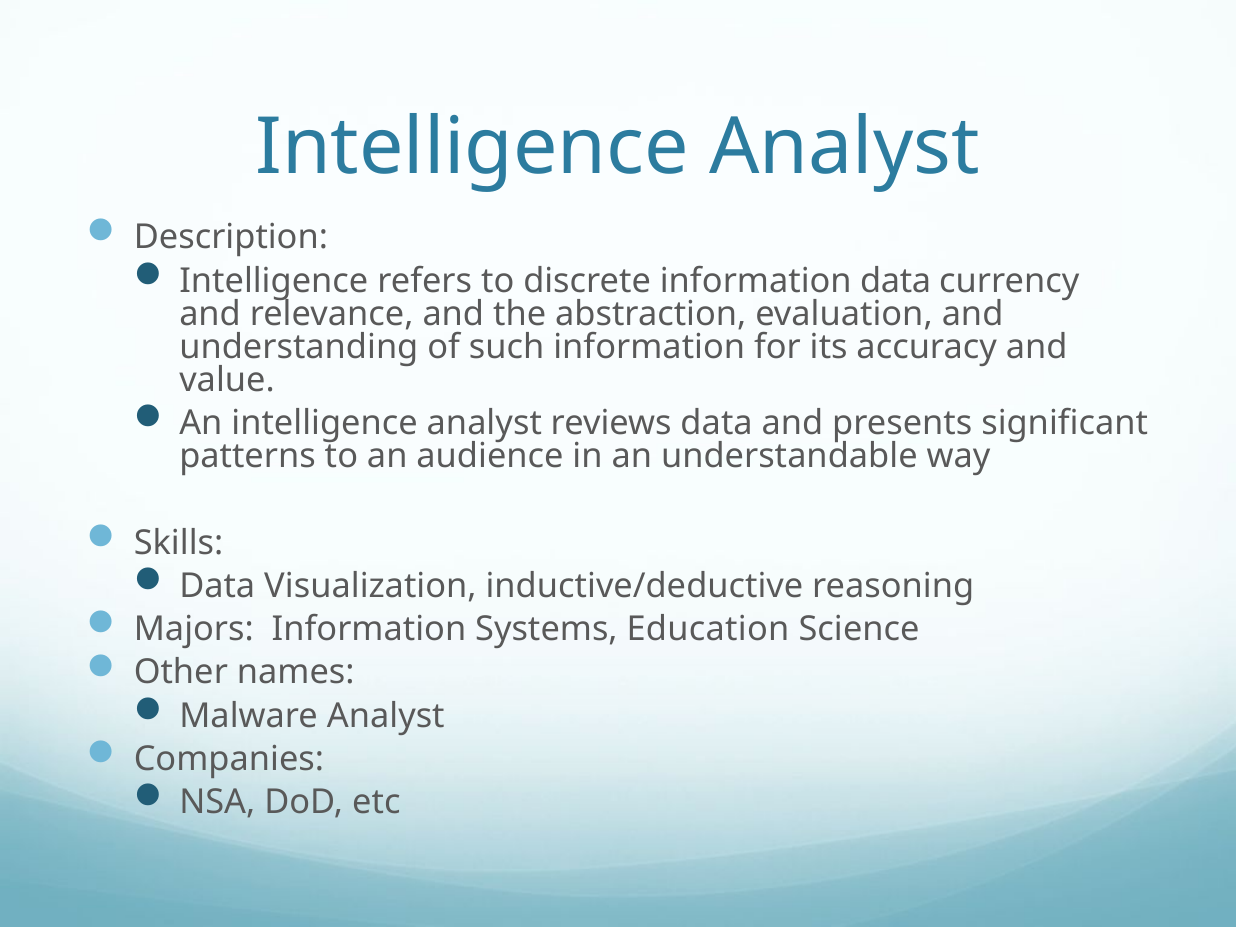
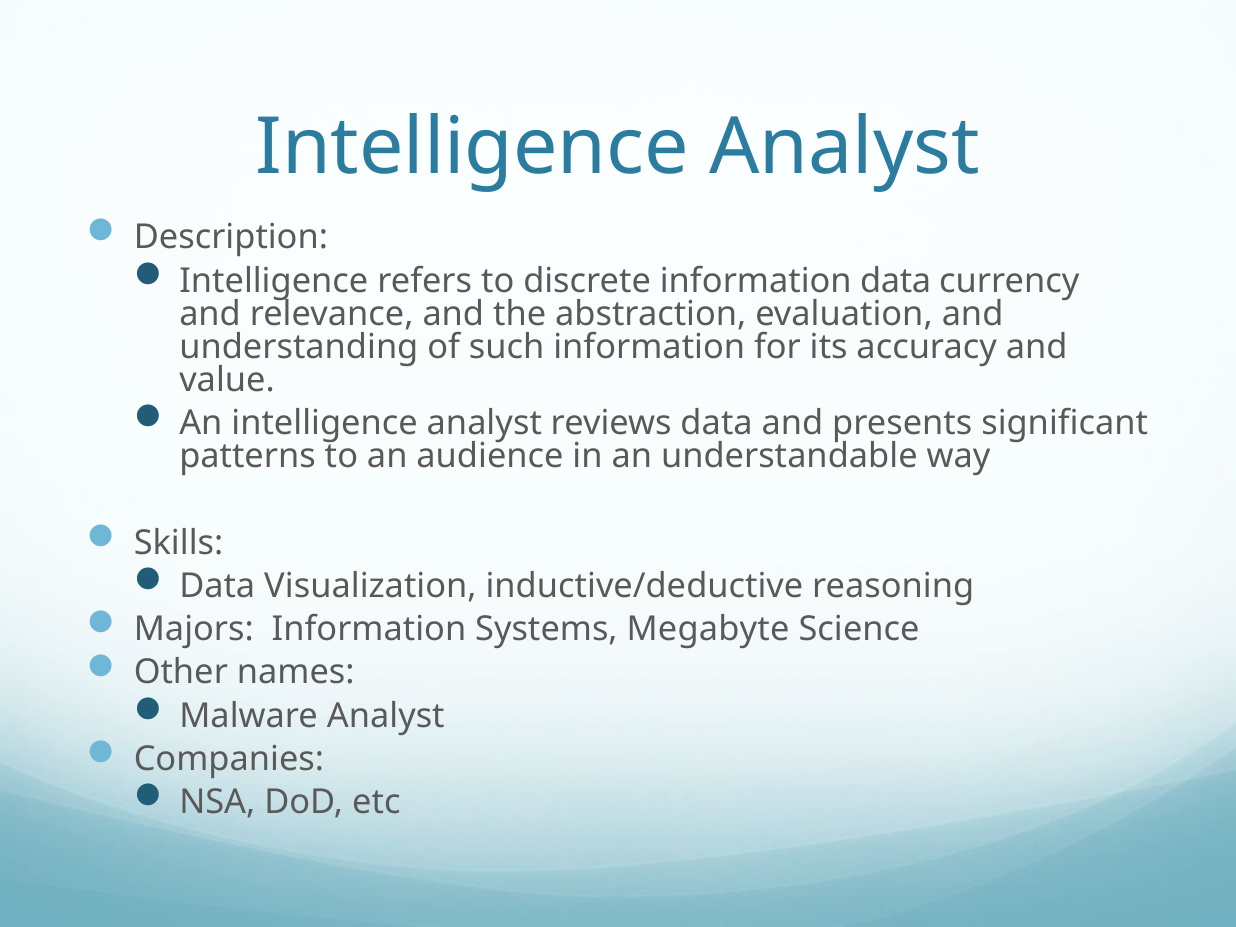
Education: Education -> Megabyte (708, 629)
